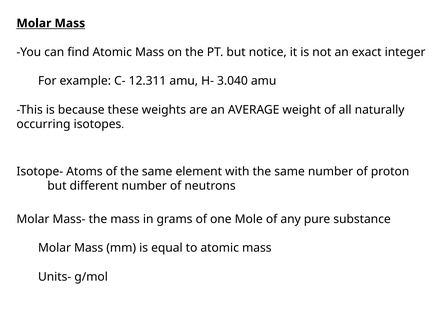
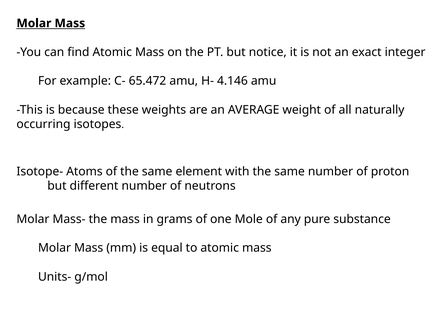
12.311: 12.311 -> 65.472 (148, 81)
3.040: 3.040 -> 4.146 (232, 81)
